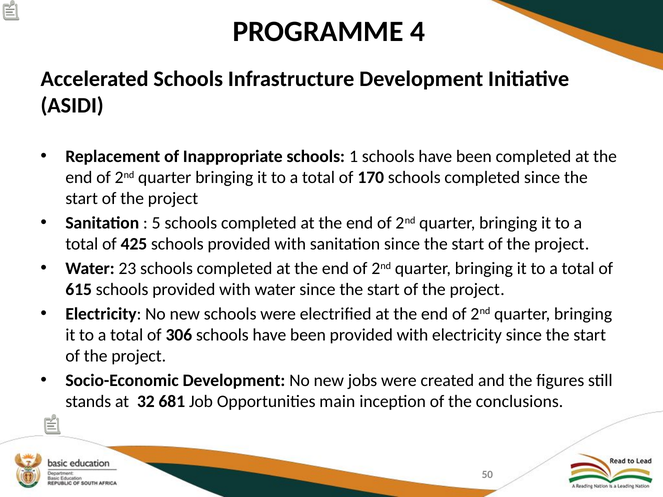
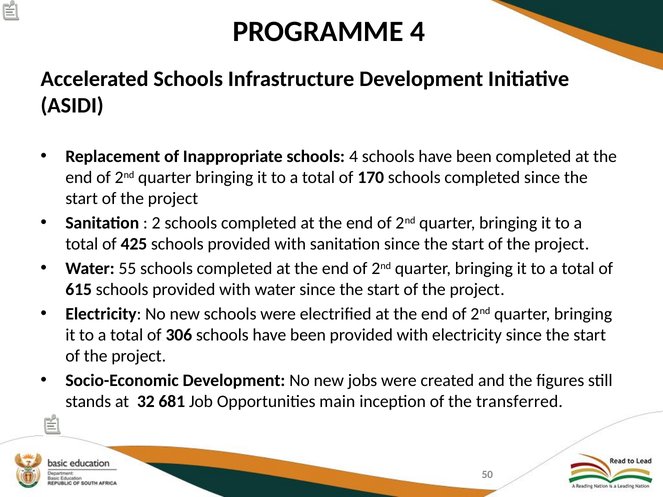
schools 1: 1 -> 4 (354, 157)
5: 5 -> 2 (156, 223)
23: 23 -> 55 (127, 269)
conclusions: conclusions -> transferred (519, 402)
